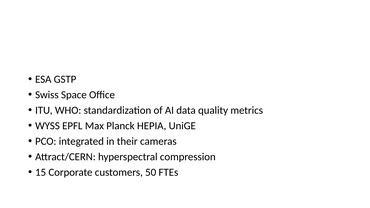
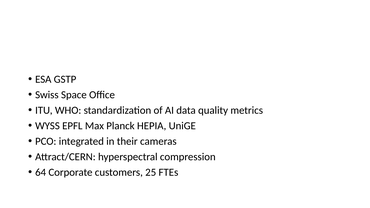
15: 15 -> 64 (41, 172)
50: 50 -> 25 (151, 172)
